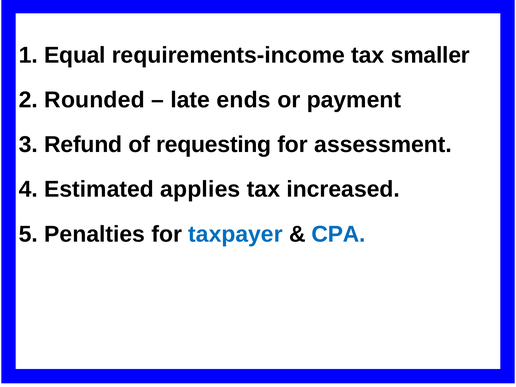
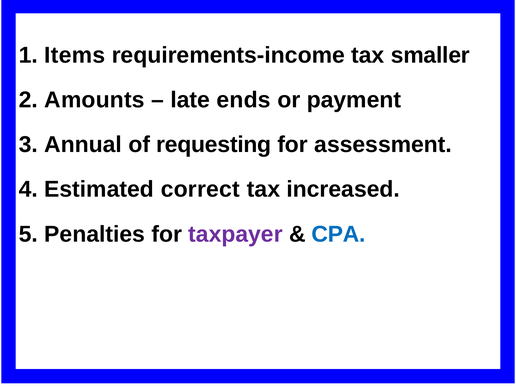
Equal: Equal -> Items (75, 55)
Rounded: Rounded -> Amounts (95, 100)
Refund: Refund -> Annual (83, 145)
applies: applies -> correct (200, 189)
taxpayer colour: blue -> purple (235, 234)
